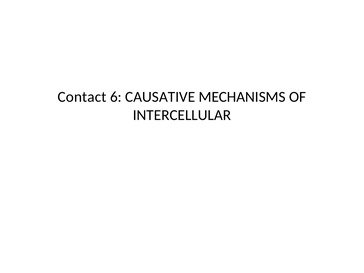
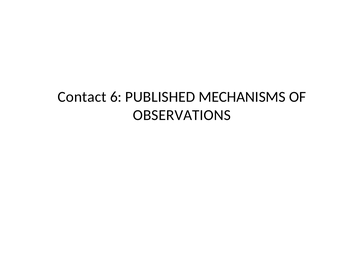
CAUSATIVE: CAUSATIVE -> PUBLISHED (160, 97)
INTERCELLULAR: INTERCELLULAR -> OBSERVATIONS (182, 115)
